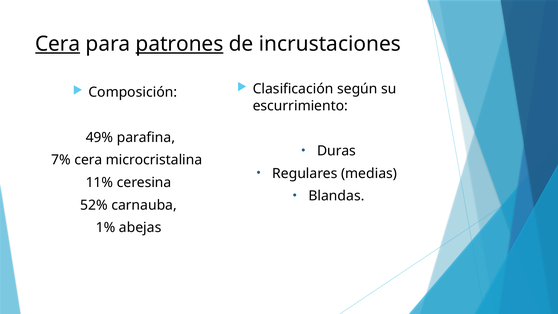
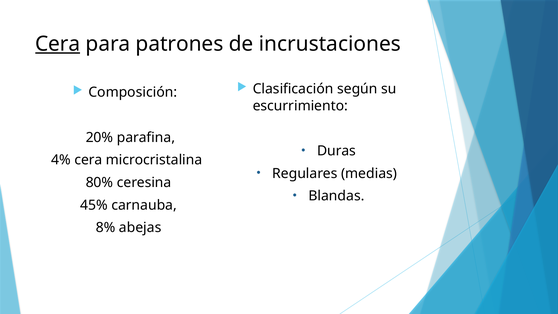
patrones underline: present -> none (179, 44)
49%: 49% -> 20% (99, 137)
7%: 7% -> 4% (61, 160)
11%: 11% -> 80% (99, 183)
52%: 52% -> 45% (94, 205)
1%: 1% -> 8% (106, 228)
